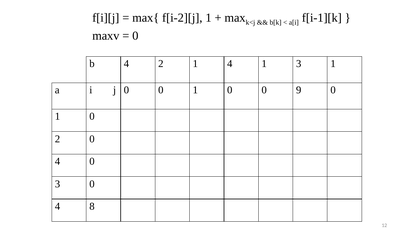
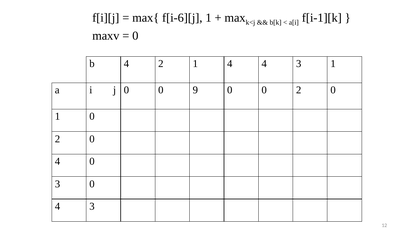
f[i-2][j: f[i-2][j -> f[i-6][j (182, 18)
4 1: 1 -> 4 (264, 64)
0 0 1: 1 -> 9 (195, 90)
0 0 9: 9 -> 2 (299, 90)
8: 8 -> 3 (92, 206)
